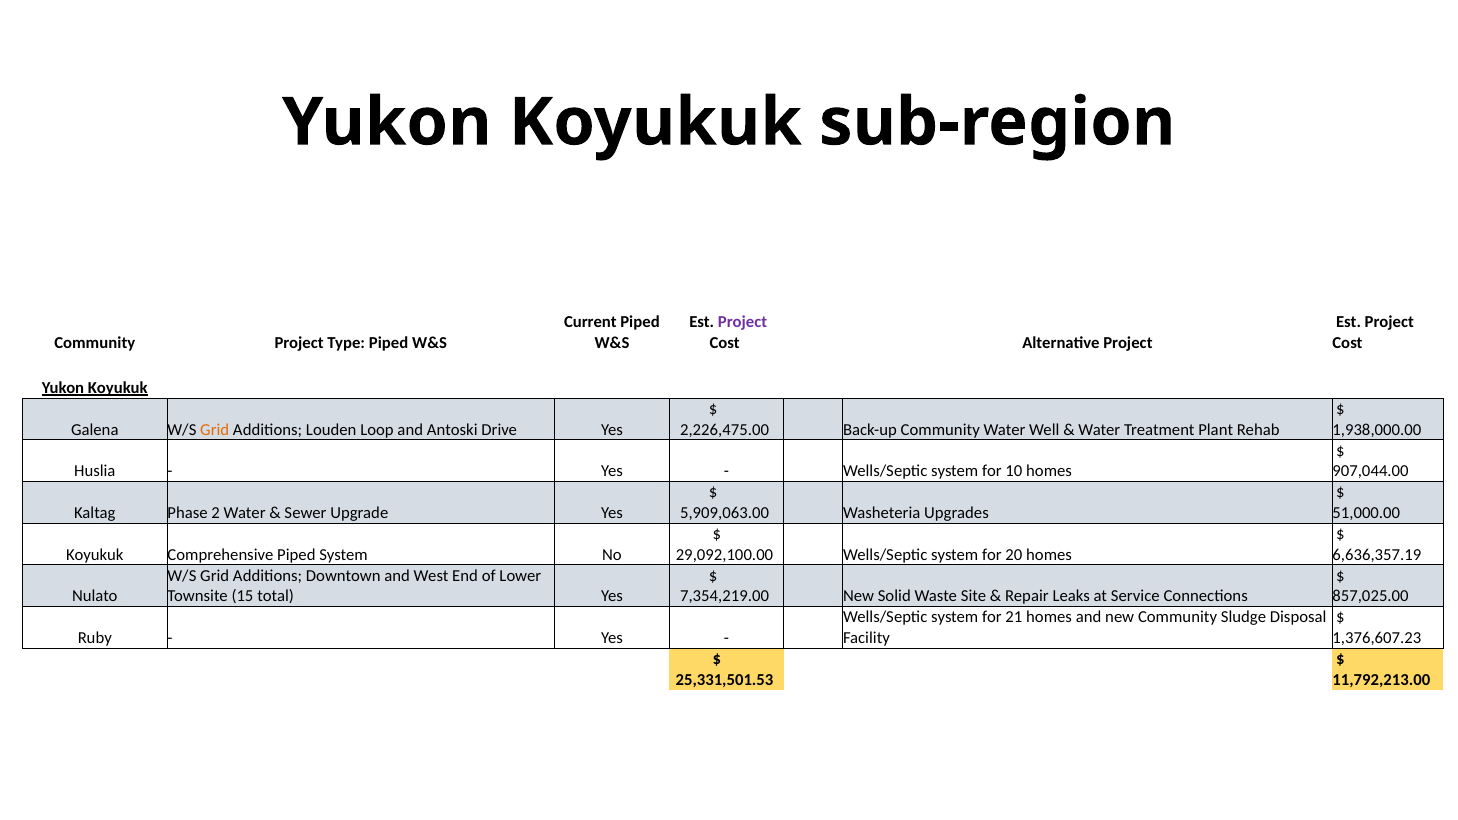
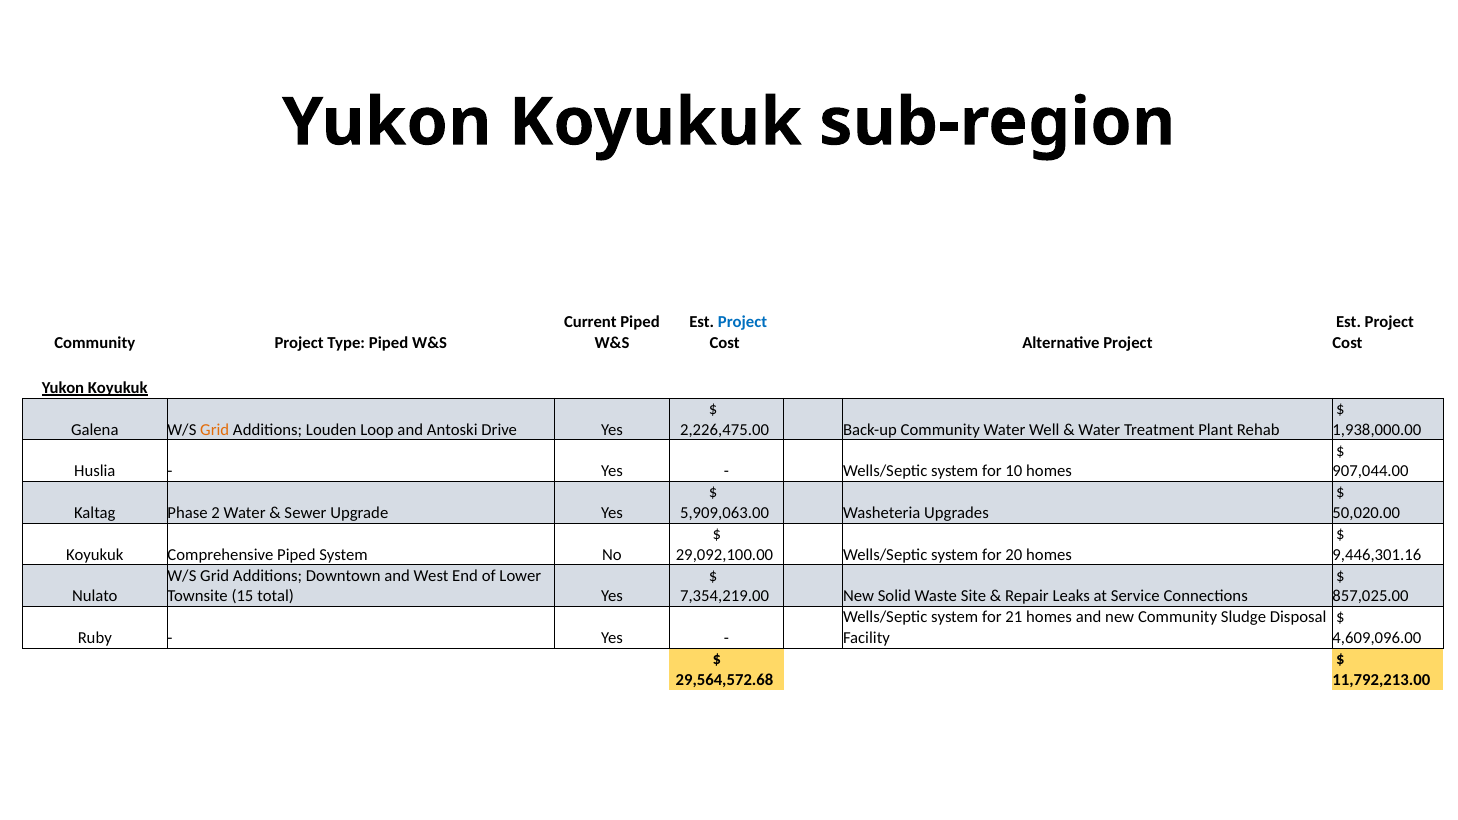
Project colour: purple -> blue (743, 322)
51,000.00: 51,000.00 -> 50,020.00 (1366, 513)
6,636,357.19: 6,636,357.19 -> 9,446,301.16 (1377, 555)
1,376,607.23: 1,376,607.23 -> 4,609,096.00 (1377, 638)
25,331,501.53: 25,331,501.53 -> 29,564,572.68 (724, 680)
